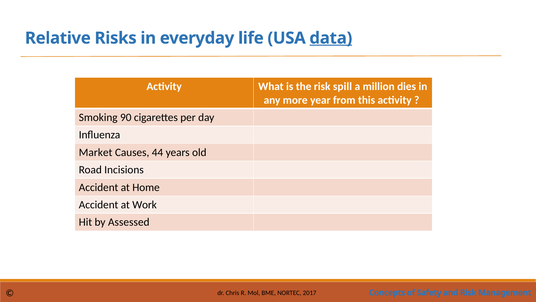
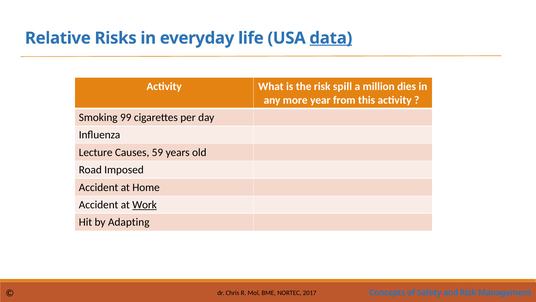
90: 90 -> 99 (126, 117)
Market: Market -> Lecture (96, 152)
44: 44 -> 59 (157, 152)
Incisions: Incisions -> Imposed (124, 170)
Work underline: none -> present (145, 204)
Assessed: Assessed -> Adapting (129, 222)
